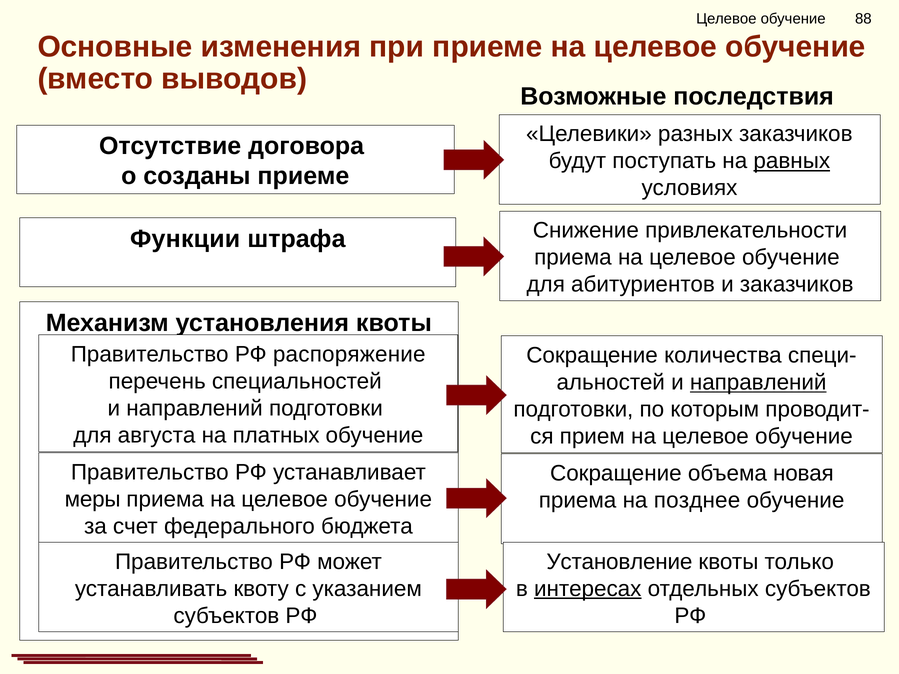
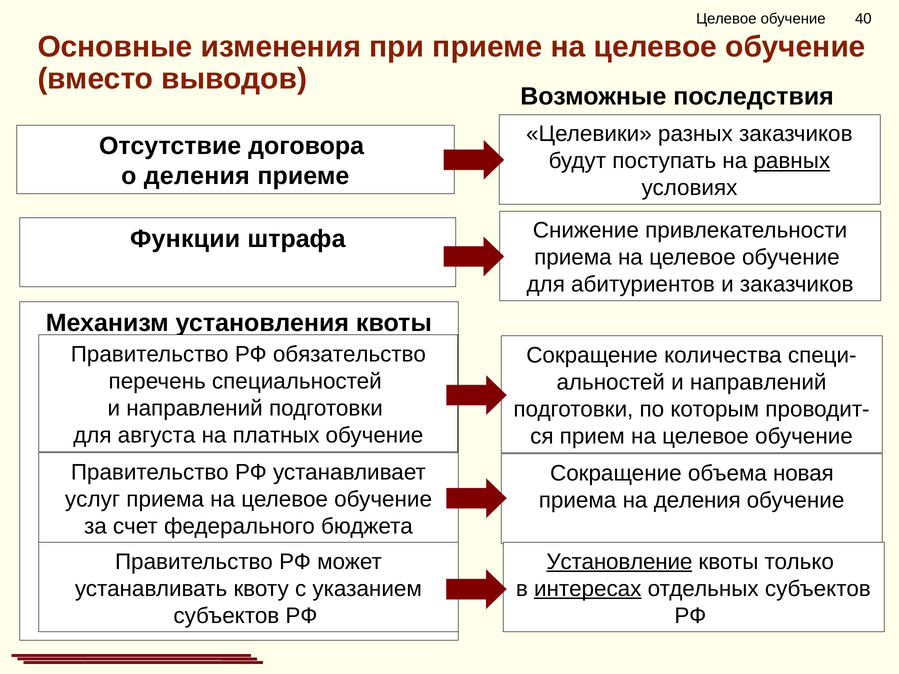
88: 88 -> 40 (863, 19)
о созданы: созданы -> деления (197, 176)
распоряжение: распоряжение -> обязательство (349, 354)
направлений underline: present -> none (758, 382)
меры: меры -> услуг (93, 499)
на позднее: позднее -> деления (697, 500)
Установление underline: none -> present (619, 562)
